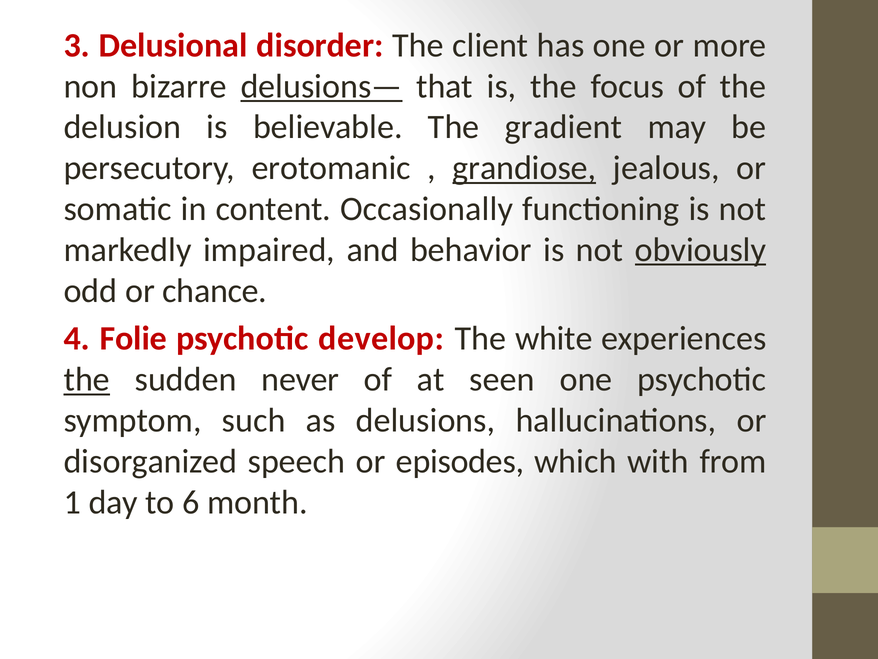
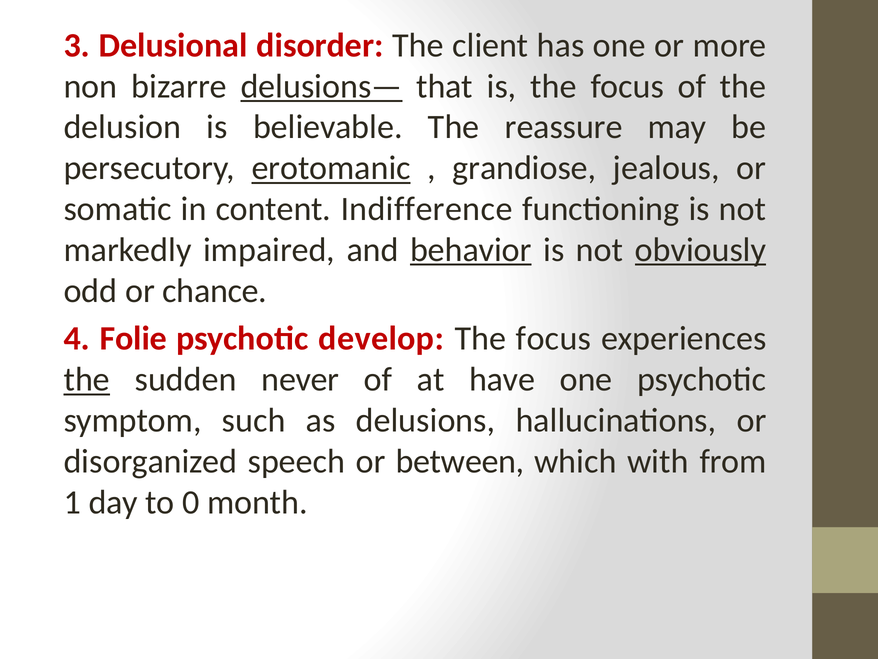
gradient: gradient -> reassure (564, 127)
erotomanic underline: none -> present (331, 168)
grandiose underline: present -> none (524, 168)
Occasionally: Occasionally -> Indifference (427, 209)
behavior underline: none -> present (471, 250)
white: white -> focus (554, 338)
seen: seen -> have (502, 379)
episodes: episodes -> between (460, 461)
6: 6 -> 0 (191, 502)
